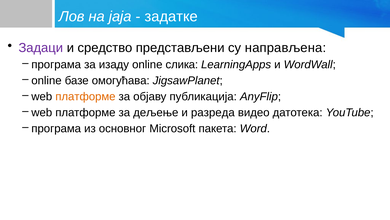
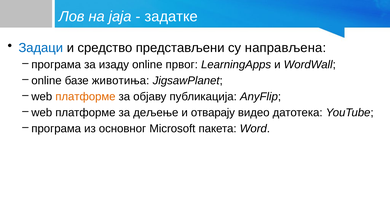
Задаци colour: purple -> blue (41, 48)
слика: слика -> првог (182, 65)
омогућава: омогућава -> животиња (121, 80)
разреда: разреда -> отварају (213, 112)
